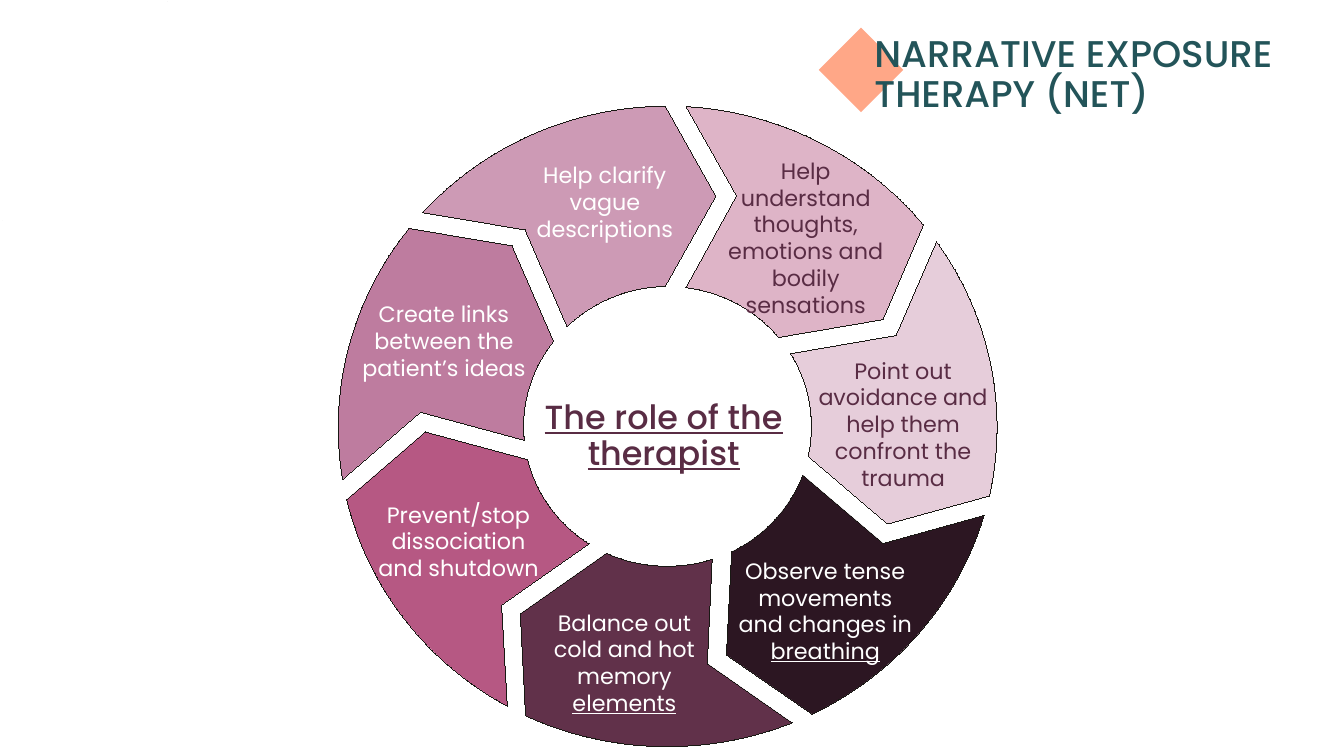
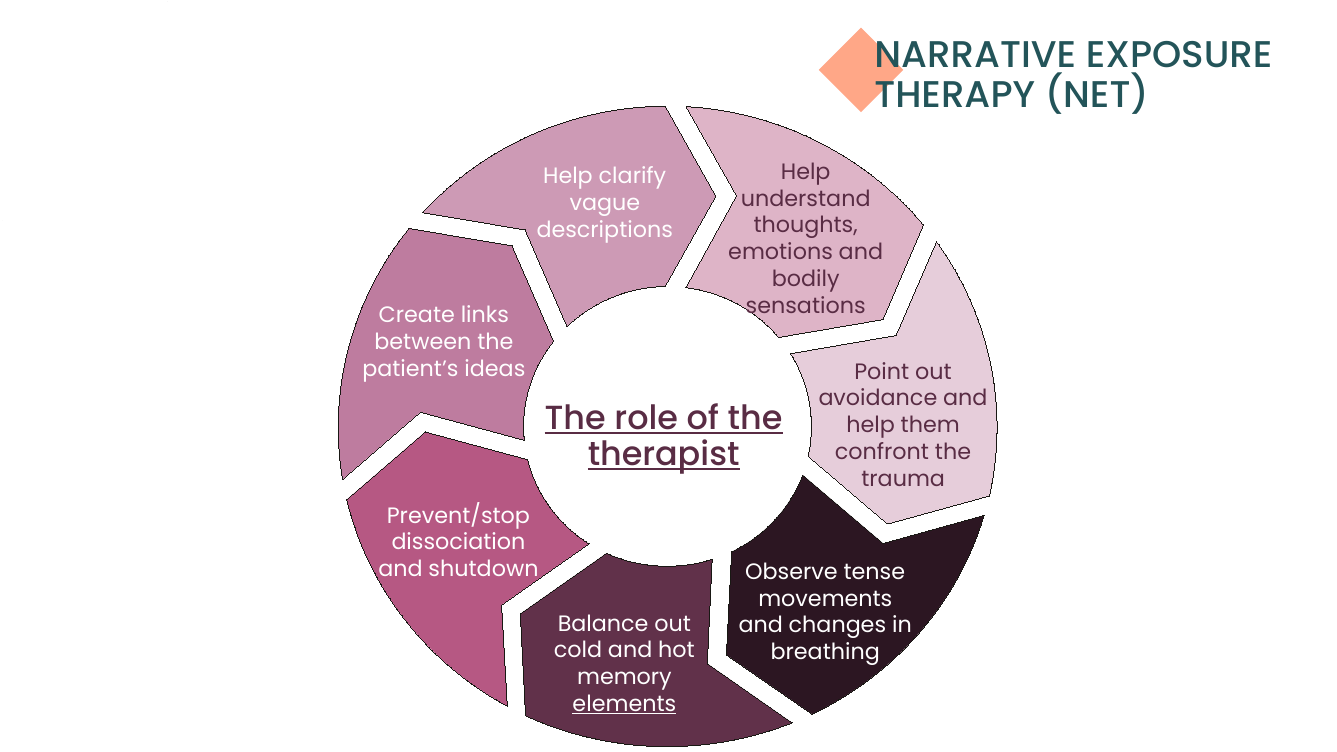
breathing underline: present -> none (825, 652)
